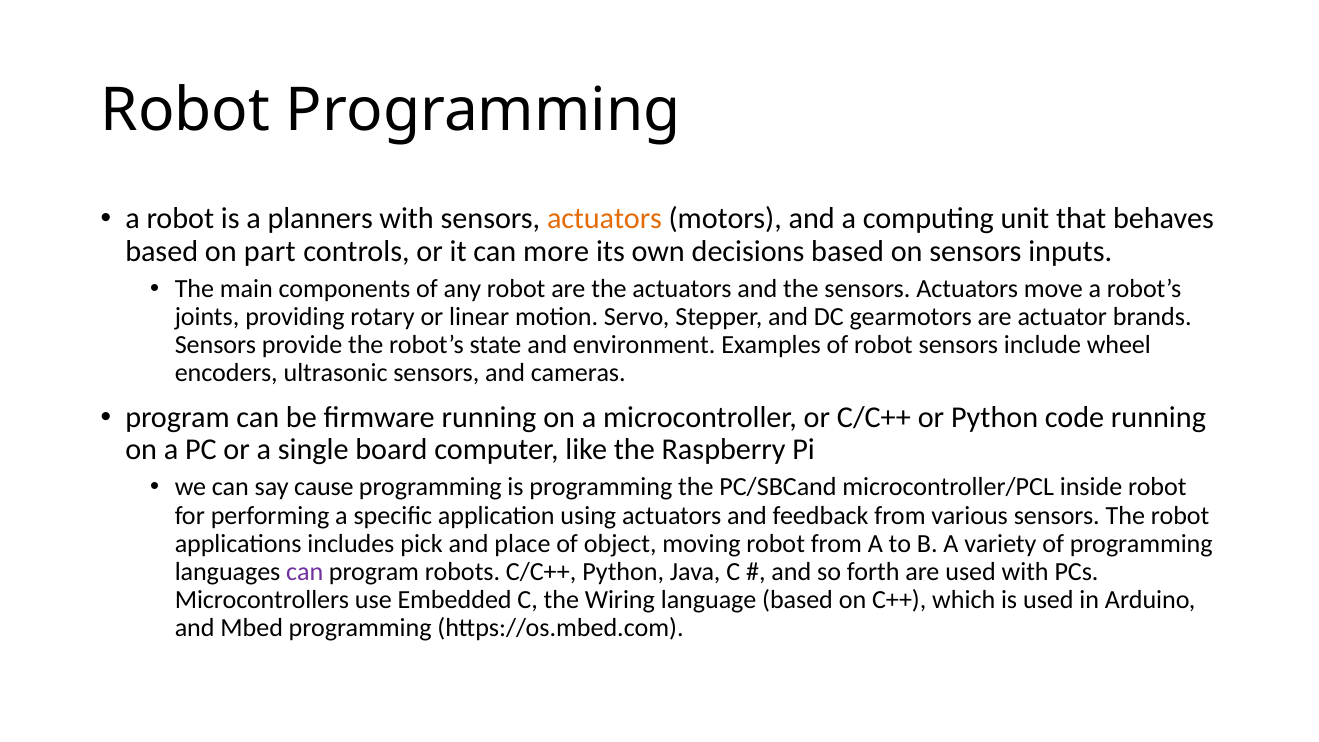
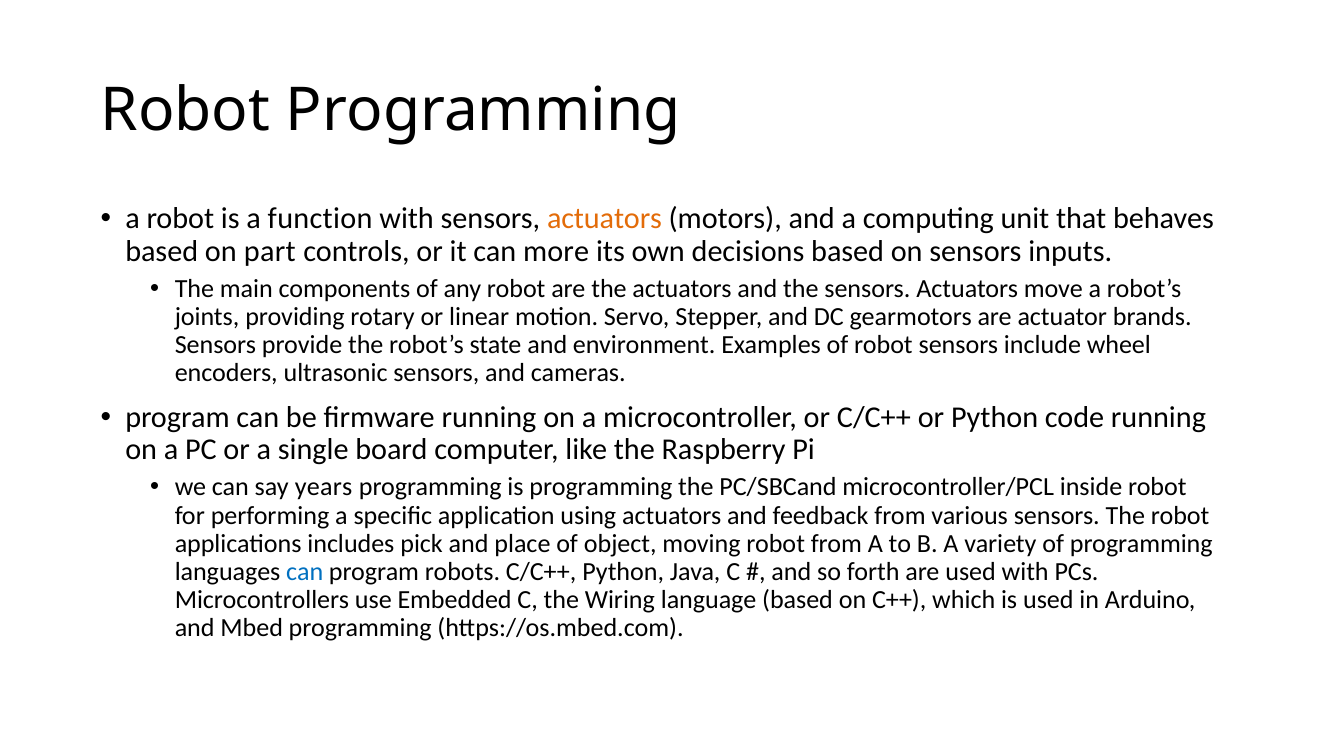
planners: planners -> function (320, 219)
cause: cause -> years (324, 487)
can colour: purple -> blue (305, 572)
